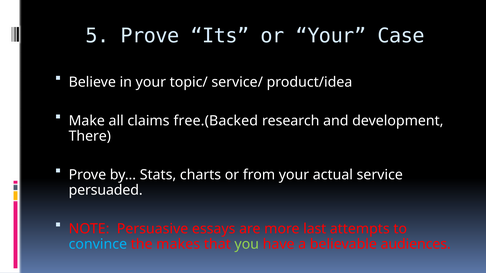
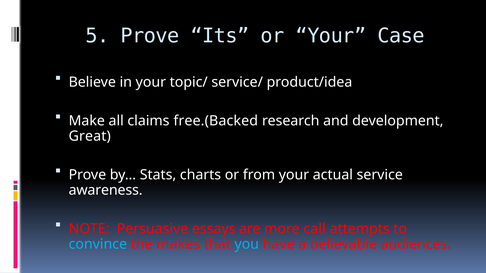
There: There -> Great (90, 136)
persuaded: persuaded -> awareness (106, 190)
last: last -> call (315, 229)
you colour: light green -> light blue (247, 244)
